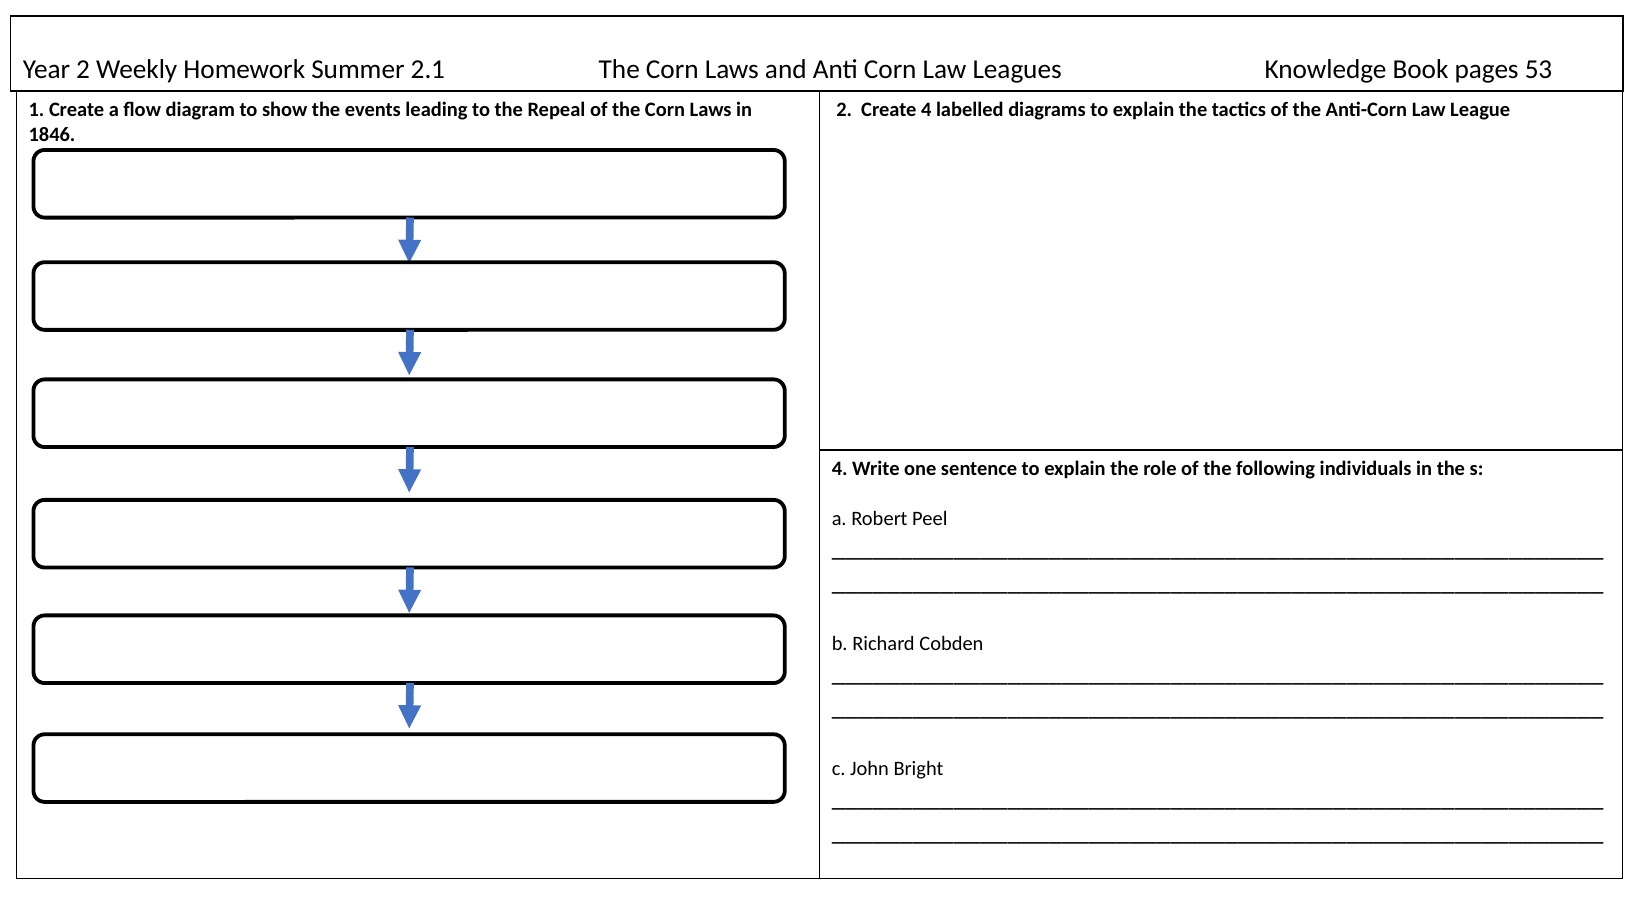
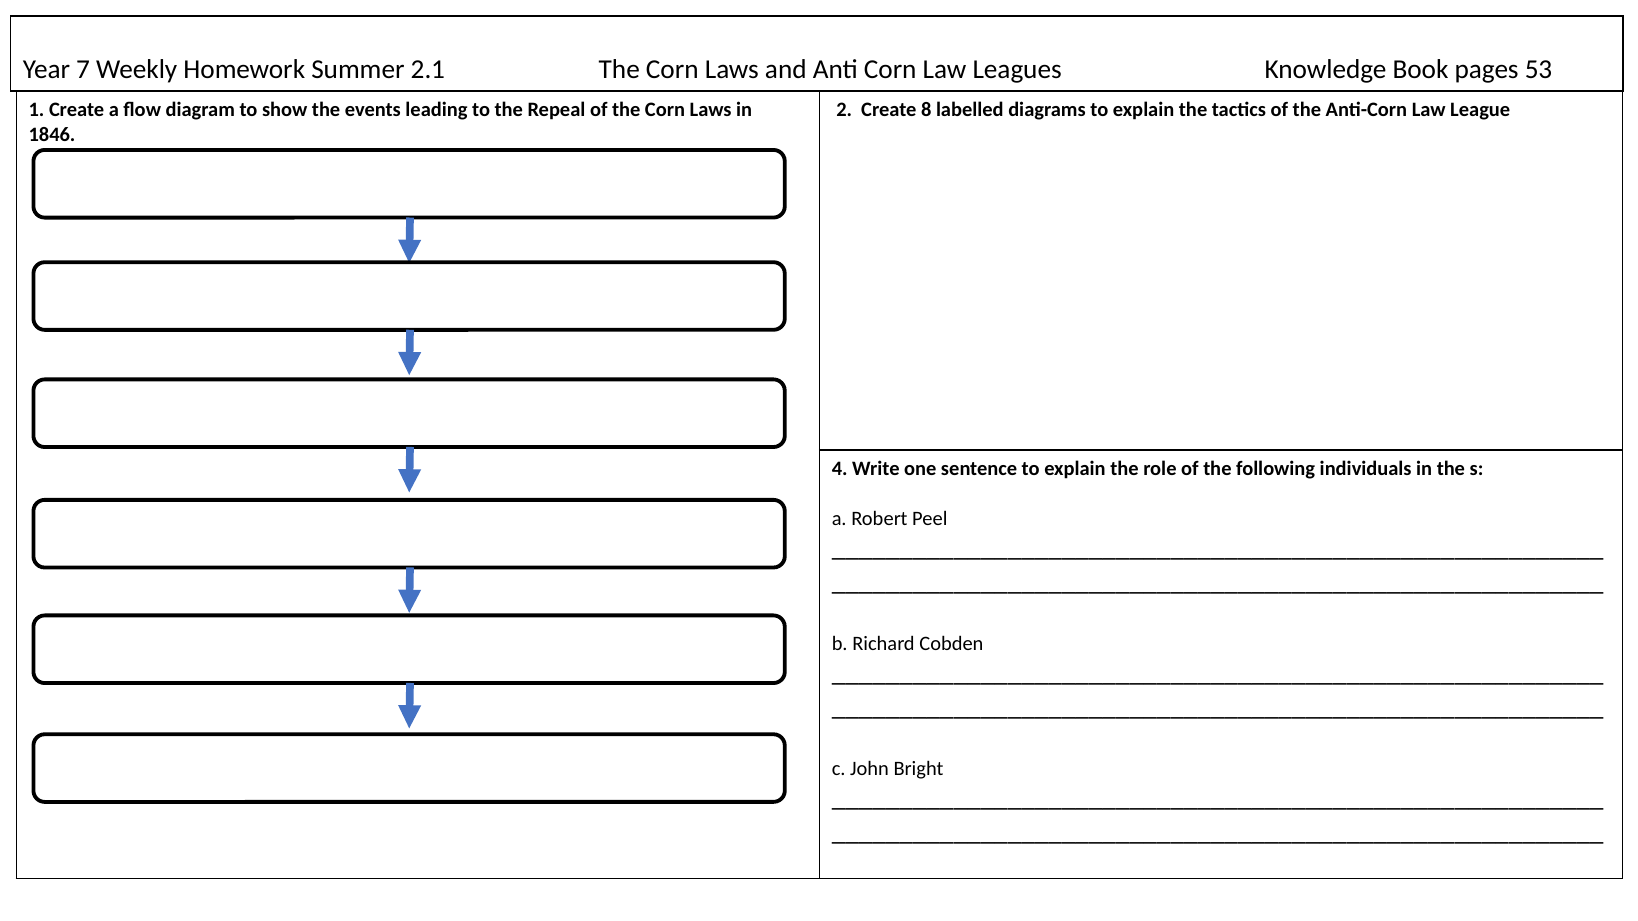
Year 2: 2 -> 7 (83, 70)
Create 4: 4 -> 8 (926, 110)
